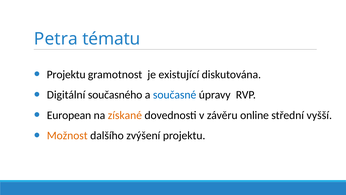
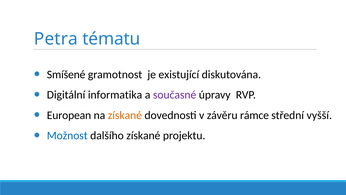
Projektu: Projektu -> Smíšené (66, 74)
současného: současného -> informatika (115, 95)
současné colour: blue -> purple (175, 95)
online: online -> rámce (255, 115)
Možnost colour: orange -> blue (67, 135)
dalšího zvýšení: zvýšení -> získané (143, 135)
